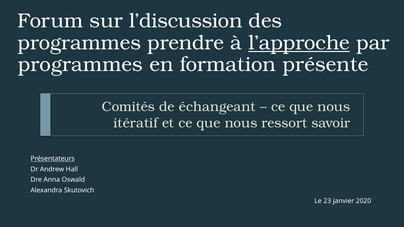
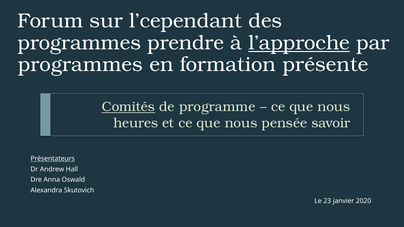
l’discussion: l’discussion -> l’cependant (186, 21)
Comités underline: none -> present (128, 107)
échangeant: échangeant -> programme (217, 107)
itératif: itératif -> heures (136, 123)
ressort: ressort -> pensée (284, 123)
